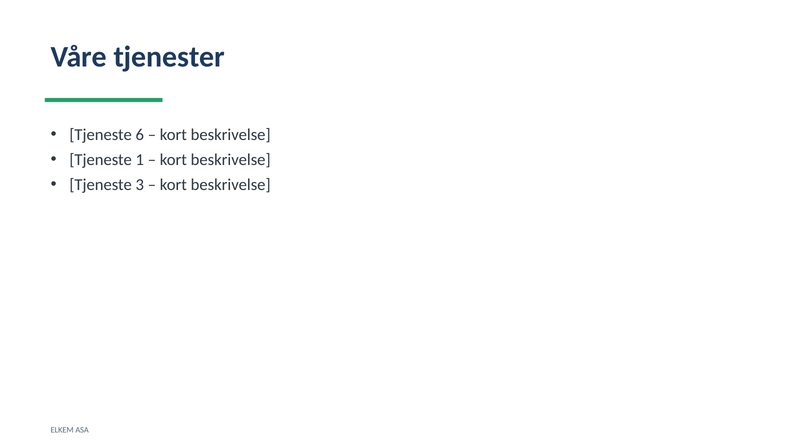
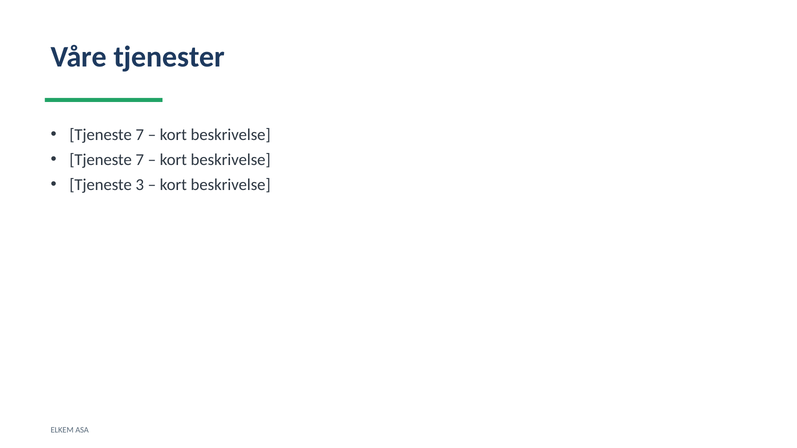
6: 6 -> 7 (140, 135)
1: 1 -> 7 (140, 160)
